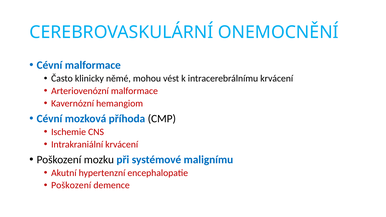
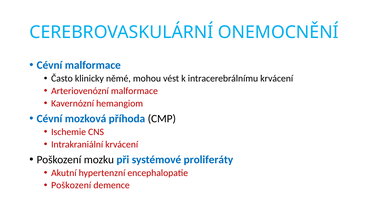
malignímu: malignímu -> proliferáty (208, 160)
